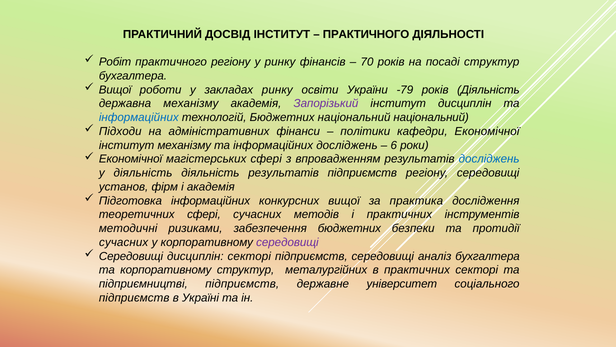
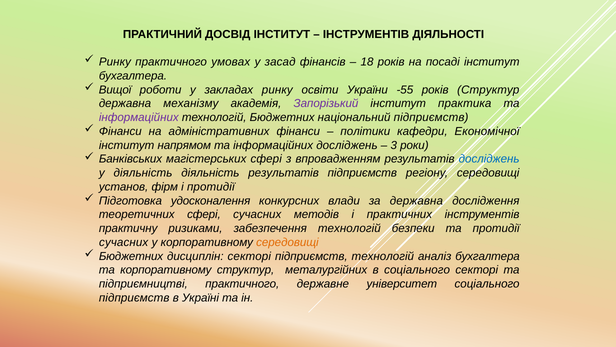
ПРАКТИЧНОГО: ПРАКТИЧНОГО -> ІНСТРУМЕНТІВ (366, 34)
Робіт: Робіт -> Ринку (115, 62)
практичного регіону: регіону -> умовах (231, 62)
у ринку: ринку -> засад (280, 62)
70: 70 -> 18 (367, 62)
посаді структур: структур -> інститут (492, 62)
-79: -79 -> -55 (405, 90)
років Діяльність: Діяльність -> Структур (488, 90)
інститут дисциплін: дисциплін -> практика (465, 103)
інформаційних colour: blue -> purple (139, 117)
національний національний: національний -> підприємств (431, 117)
Підходи: Підходи -> Фінанси (120, 131)
інститут механізму: механізму -> напрямом (184, 145)
6: 6 -> 3 (394, 145)
Економічної: Економічної -> Банківських (130, 159)
і академія: академія -> протидії (211, 187)
Підготовка інформаційних: інформаційних -> удосконалення (211, 200)
конкурсних вищої: вищої -> влади (344, 200)
за практика: практика -> державна (416, 200)
методичні: методичні -> практичну (128, 228)
забезпечення бюджетних: бюджетних -> технологій (349, 228)
середовищі colour: purple -> orange (287, 242)
Середовищі: Середовищі -> Бюджетних (131, 256)
підприємств середовищі: середовищі -> технологій (383, 256)
в практичних: практичних -> соціального (417, 270)
підприємництві підприємств: підприємств -> практичного (242, 284)
